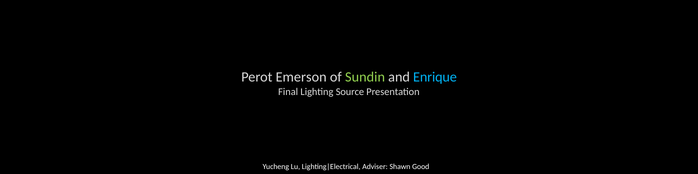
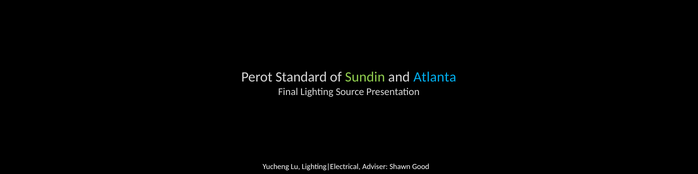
Emerson: Emerson -> Standard (301, 77)
Enrique: Enrique -> Atlanta (435, 77)
